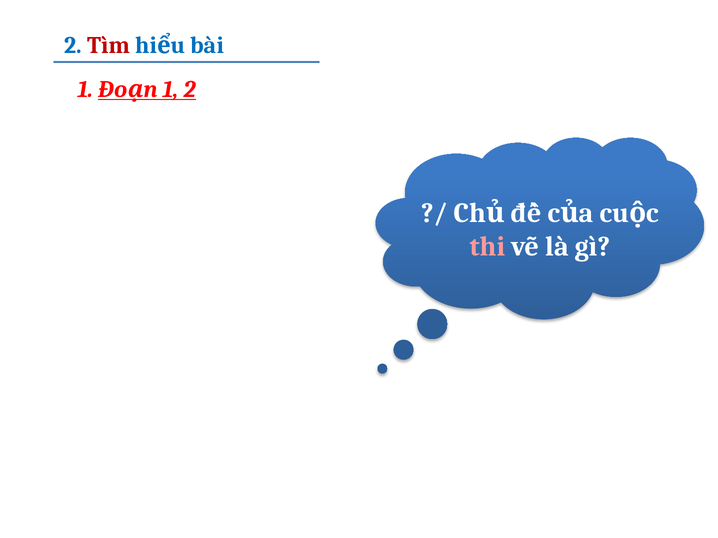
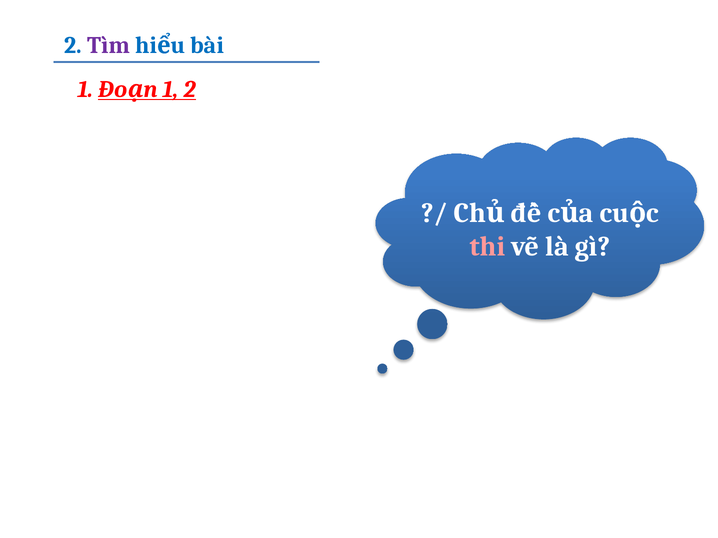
Tìm colour: red -> purple (109, 45)
